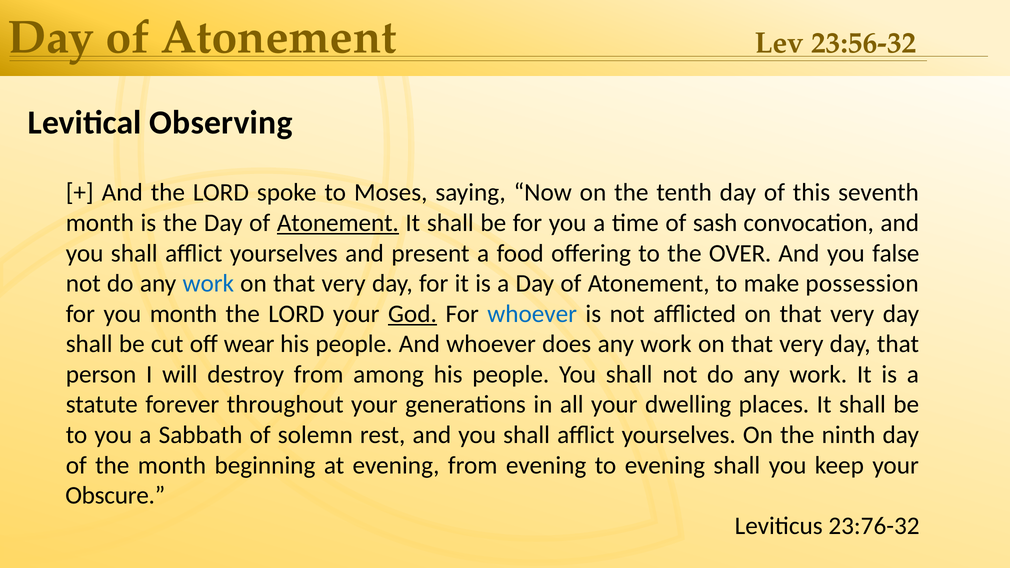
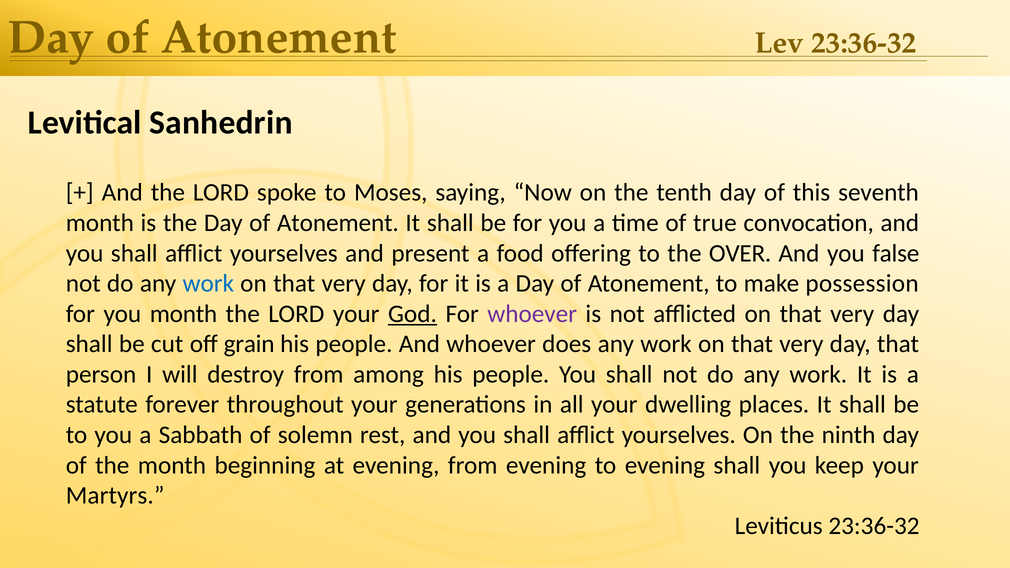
Lev 23:56-32: 23:56-32 -> 23:36-32 (864, 43)
Observing: Observing -> Sanhedrin (221, 122)
Atonement underline: present -> none (338, 223)
sash: sash -> true (715, 223)
whoever colour: blue -> purple (532, 314)
wear: wear -> grain (249, 344)
Obscure: Obscure -> Martyrs (115, 496)
Leviticus 23:76-32: 23:76-32 -> 23:36-32 (874, 526)
